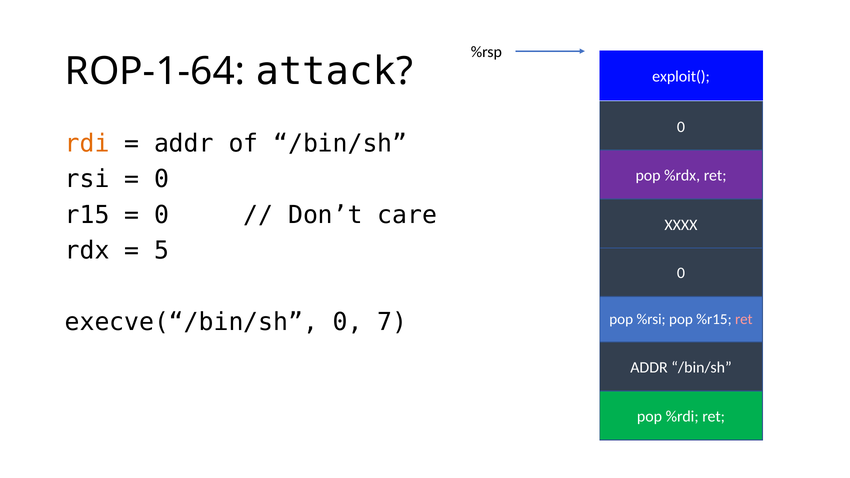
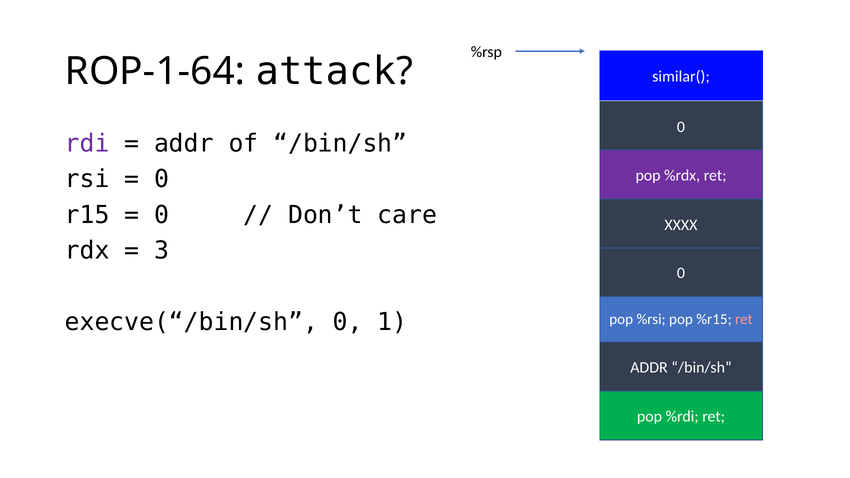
exploit(: exploit( -> similar( (681, 77)
rdi colour: orange -> purple (87, 144)
5: 5 -> 3 (162, 251)
7: 7 -> 1 (392, 322)
